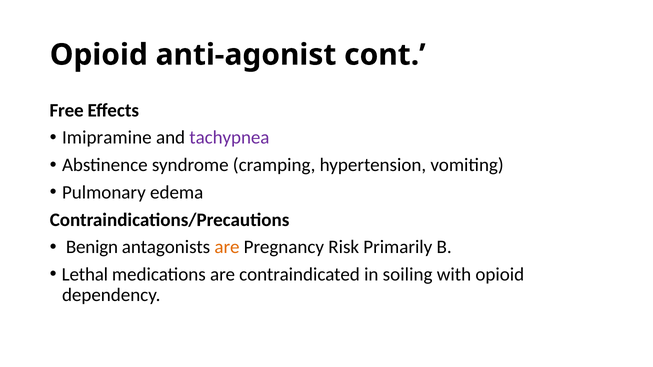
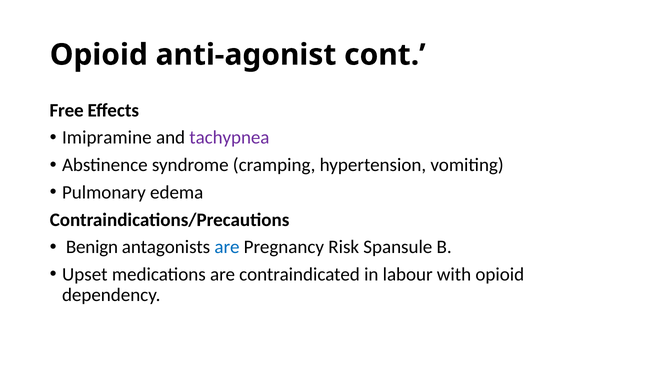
are colour: orange -> blue (227, 247)
Primarily: Primarily -> Spansule (398, 247)
Lethal: Lethal -> Upset (85, 275)
soiling: soiling -> labour (408, 275)
